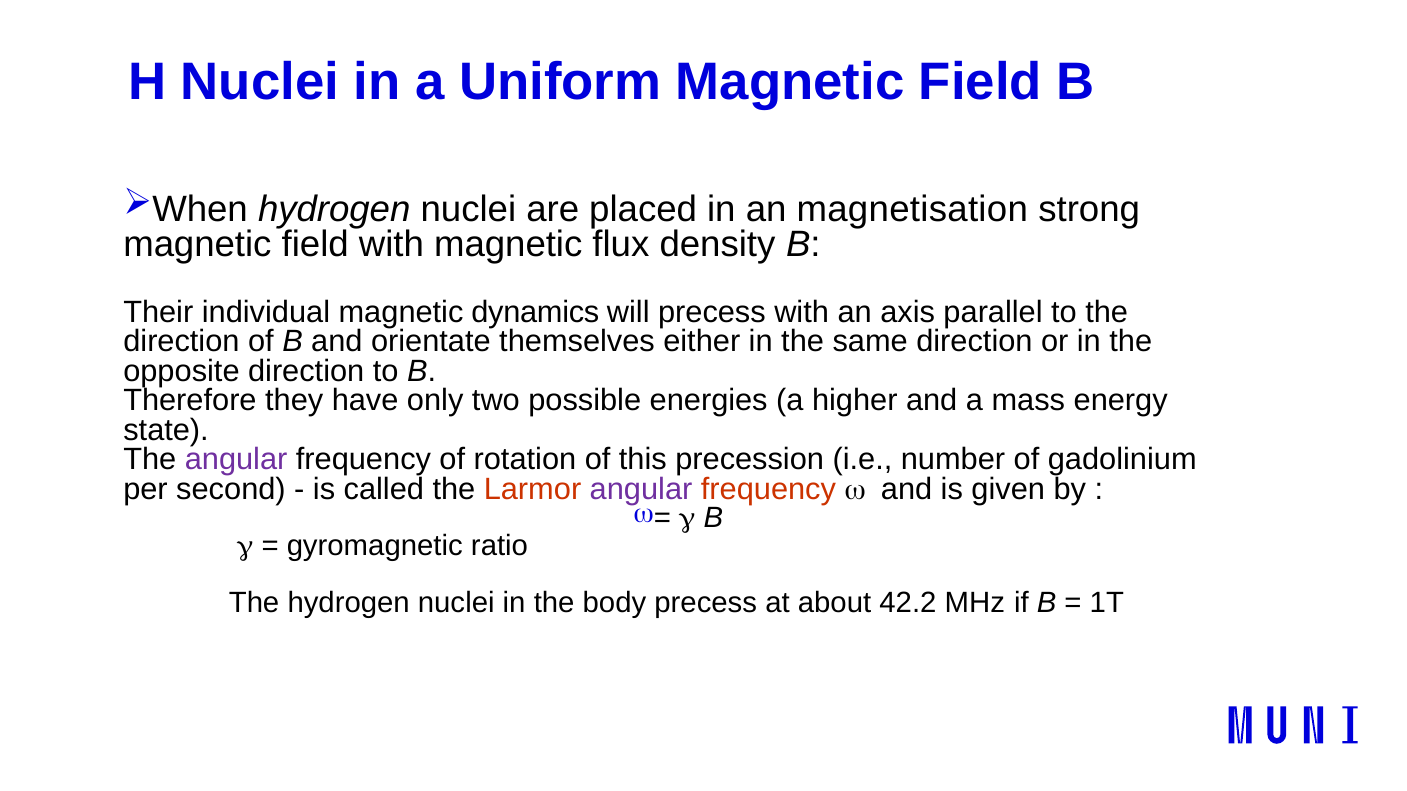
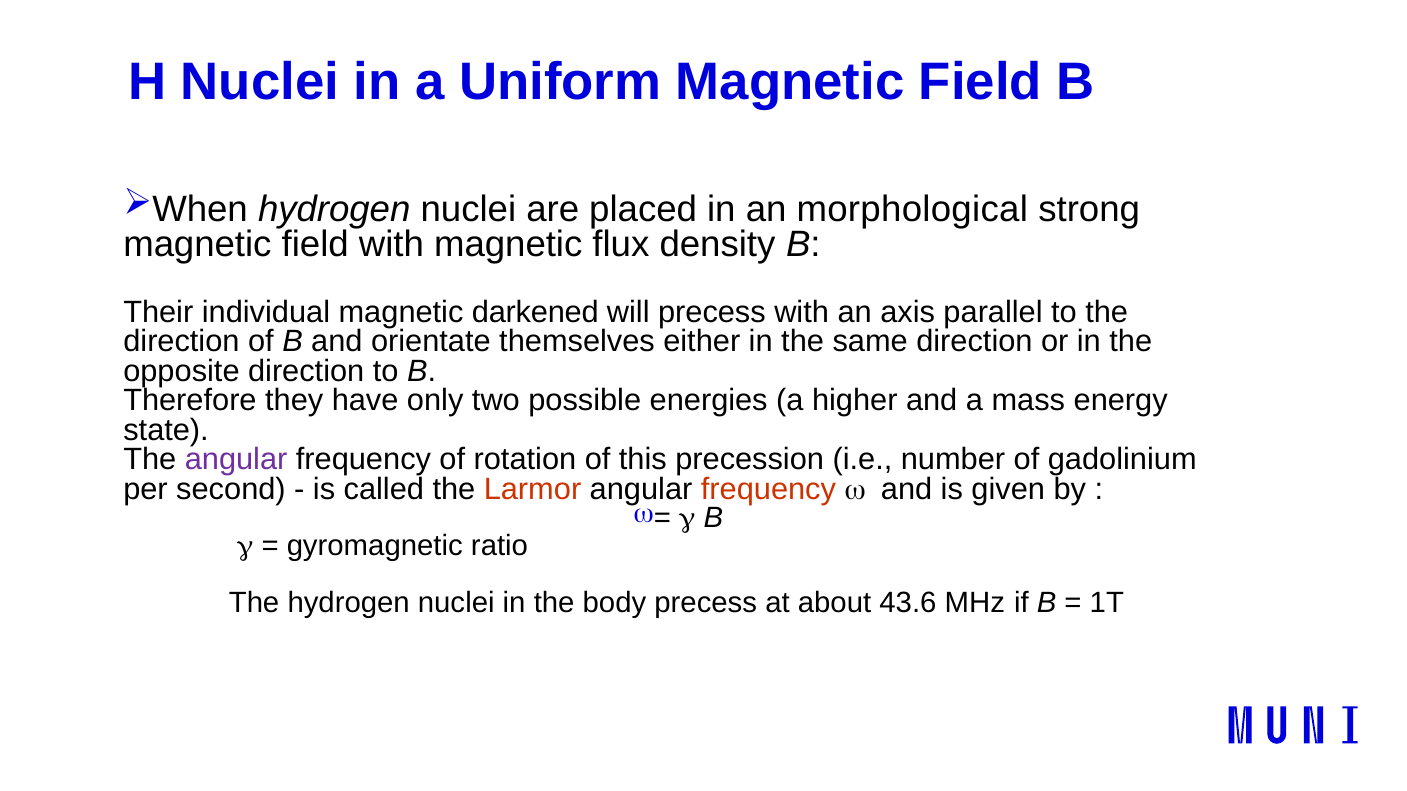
magnetisation: magnetisation -> morphological (912, 209)
dynamics: dynamics -> darkened (535, 312)
angular colour: purple -> black (641, 489)
42.2: 42.2 -> 43.6 (908, 603)
